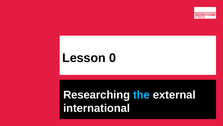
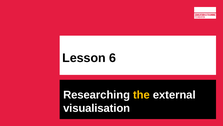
0: 0 -> 6 (113, 58)
the colour: light blue -> yellow (141, 94)
international: international -> visualisation (97, 108)
